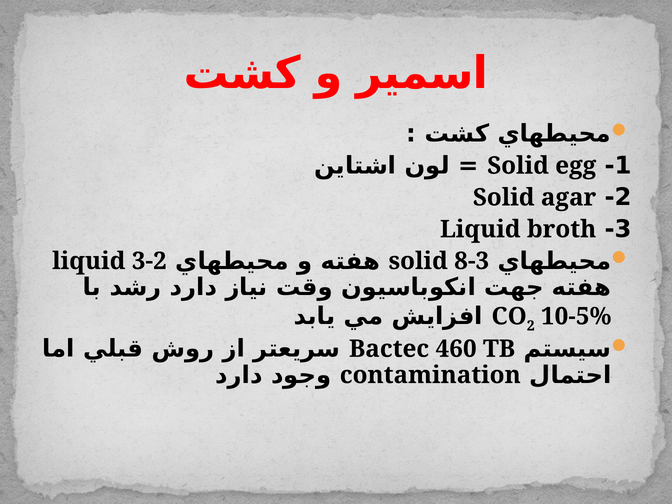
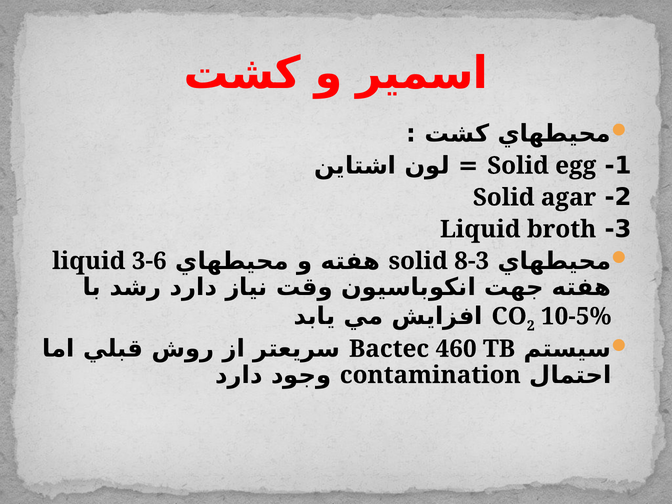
3-2: 3-2 -> 3-6 (149, 261)
